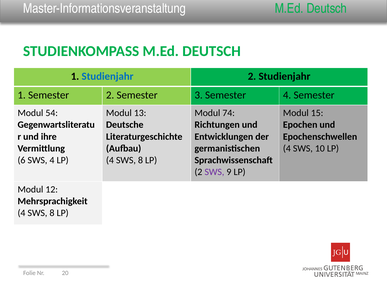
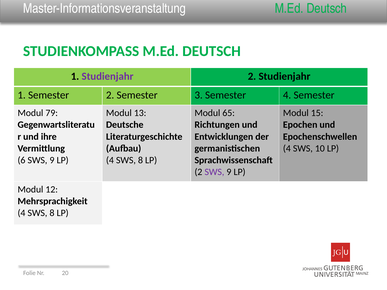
Studienjahr colour: blue -> purple (108, 76)
54: 54 -> 79 (52, 113)
74: 74 -> 65 (229, 113)
6 SWS 4: 4 -> 9 (52, 160)
